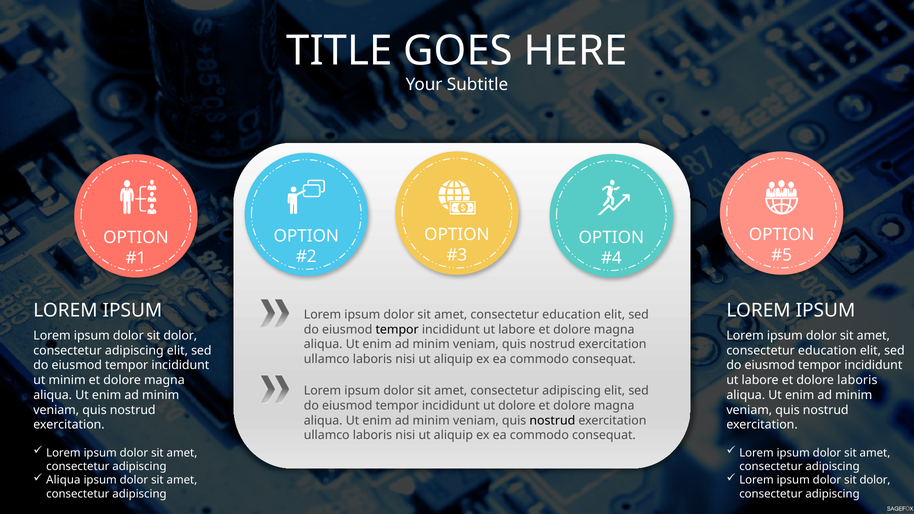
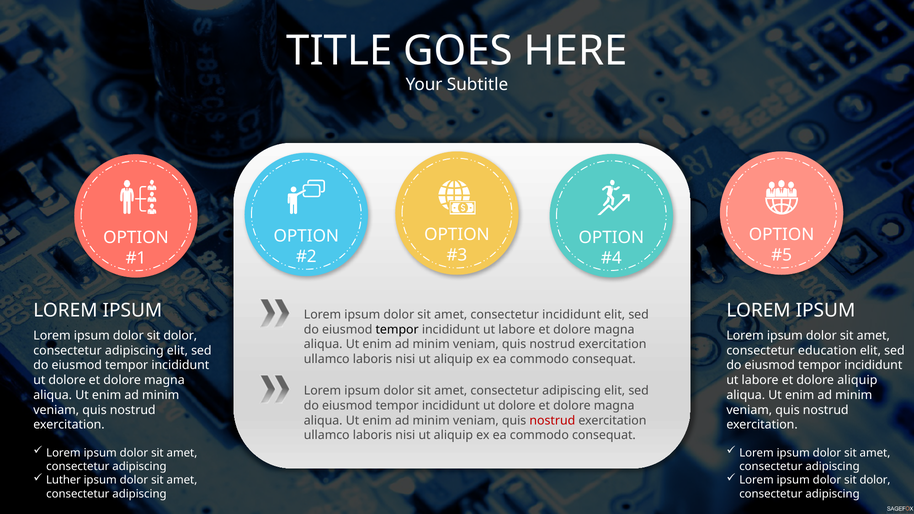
education: education -> incididunt (572, 315)
minim: minim -> dolore (67, 380)
dolore laboris: laboris -> aliquip (857, 380)
nostrud colour: black -> red (552, 421)
Aliqua: Aliqua -> Luther (63, 480)
